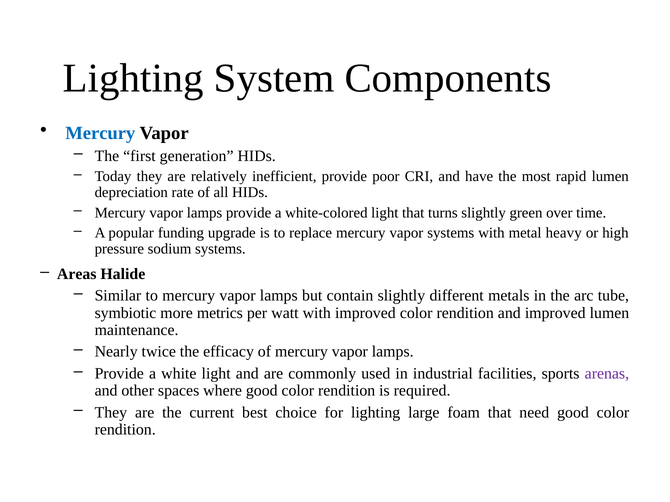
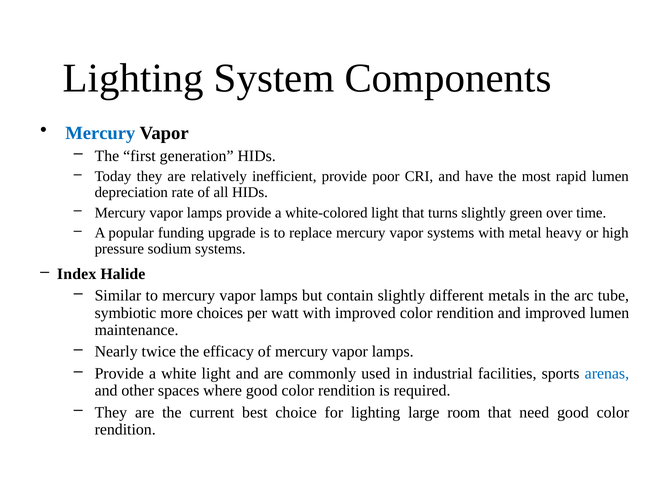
Areas: Areas -> Index (77, 274)
metrics: metrics -> choices (220, 313)
arenas colour: purple -> blue (607, 374)
foam: foam -> room (464, 413)
